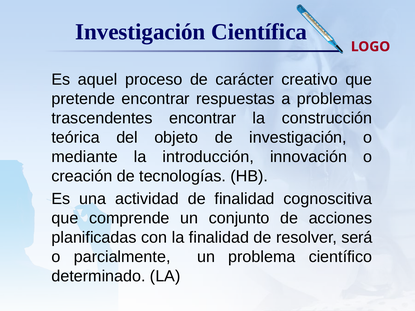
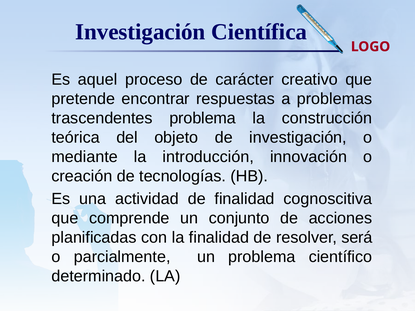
trascendentes encontrar: encontrar -> problema (203, 118)
